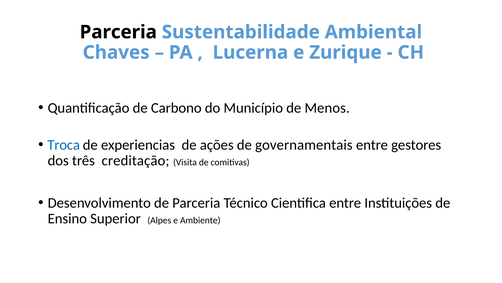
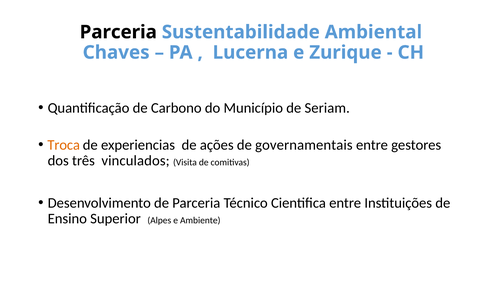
Menos: Menos -> Seriam (327, 108)
Troca colour: blue -> orange (64, 145)
creditação: creditação -> vinculados (136, 160)
